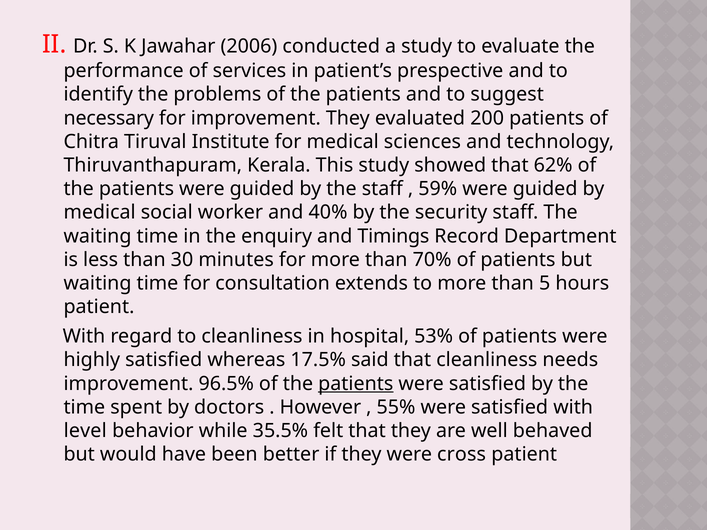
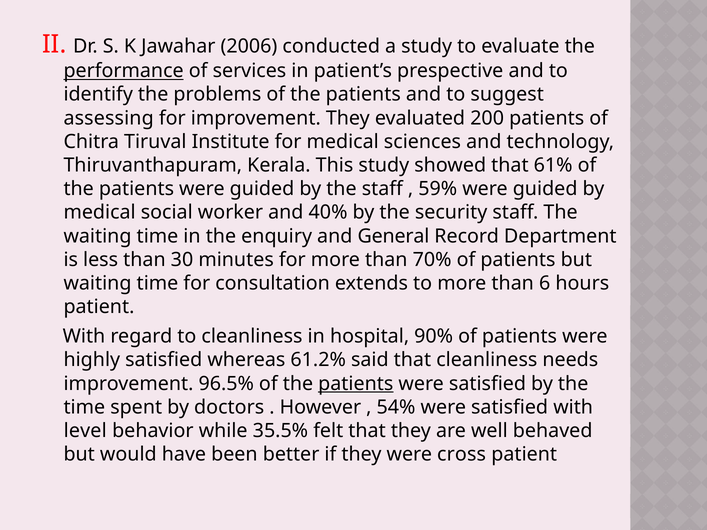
performance underline: none -> present (124, 71)
necessary: necessary -> assessing (109, 118)
62%: 62% -> 61% (553, 165)
Timings: Timings -> General (393, 236)
5: 5 -> 6 (545, 283)
53%: 53% -> 90% (434, 336)
17.5%: 17.5% -> 61.2% (318, 360)
55%: 55% -> 54% (396, 407)
